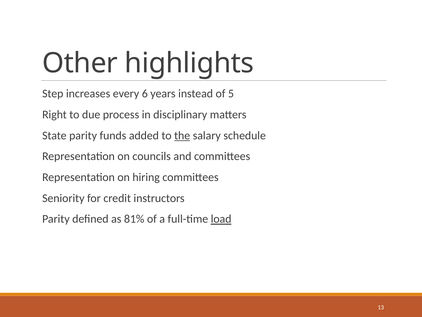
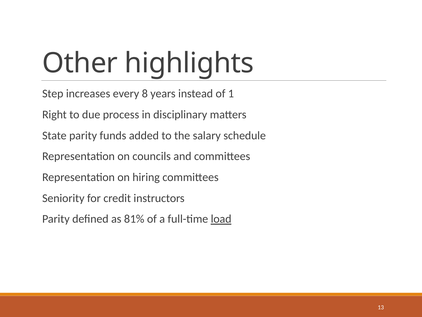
6: 6 -> 8 (145, 94)
5: 5 -> 1 (231, 94)
the underline: present -> none (182, 135)
